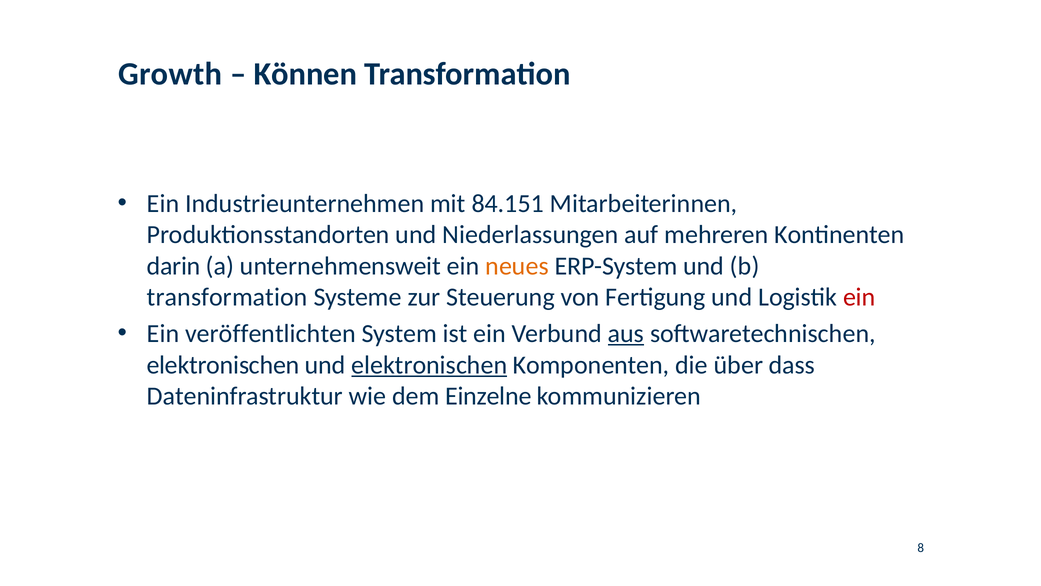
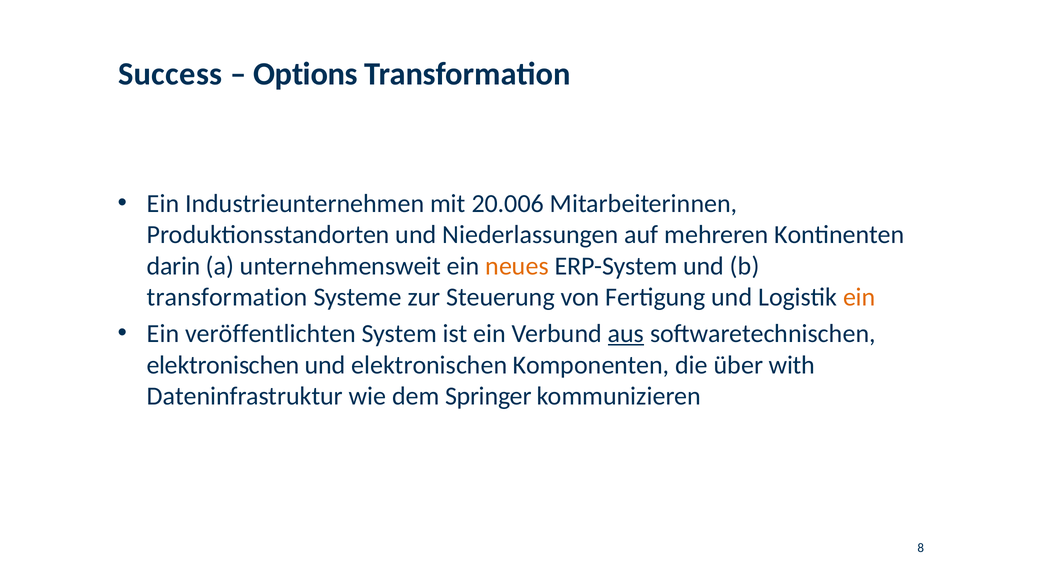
Growth: Growth -> Success (170, 74)
Können: Können -> Options (305, 74)
84.151: 84.151 -> 20.006 (508, 203)
ein colour: red -> orange (859, 297)
elektronischen underline: present -> none (429, 365)
dass: dass -> with (792, 365)
Einzelne: Einzelne -> Springer (488, 396)
